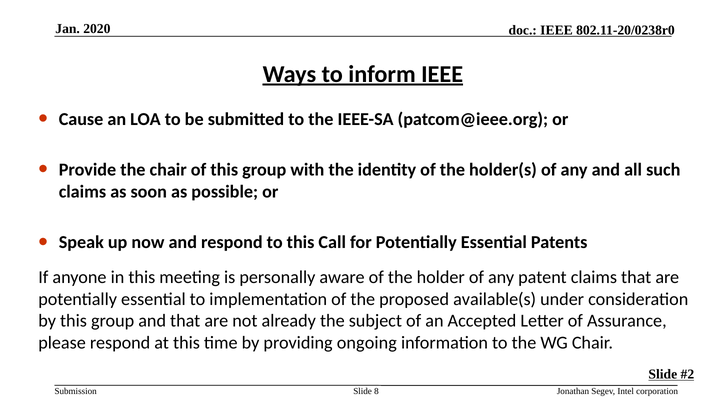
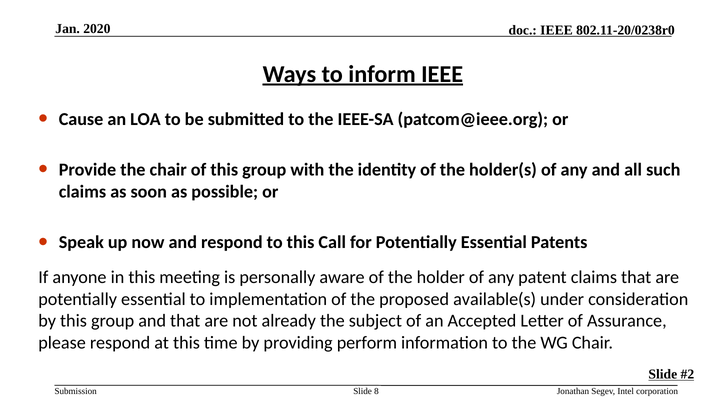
ongoing: ongoing -> perform (367, 343)
